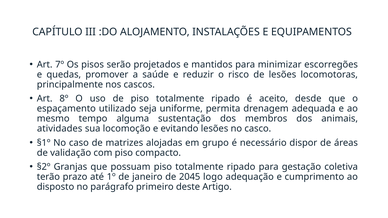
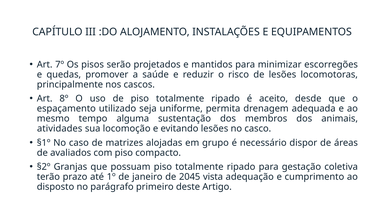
validação: validação -> avaliados (71, 153)
logo: logo -> vista (213, 177)
